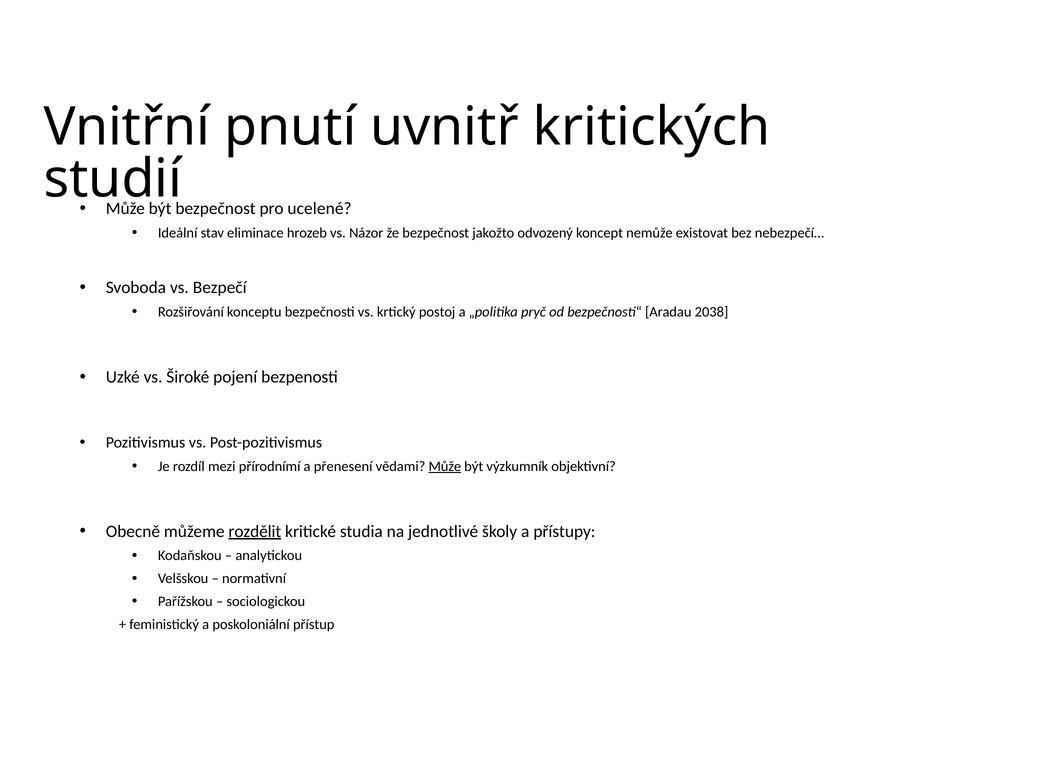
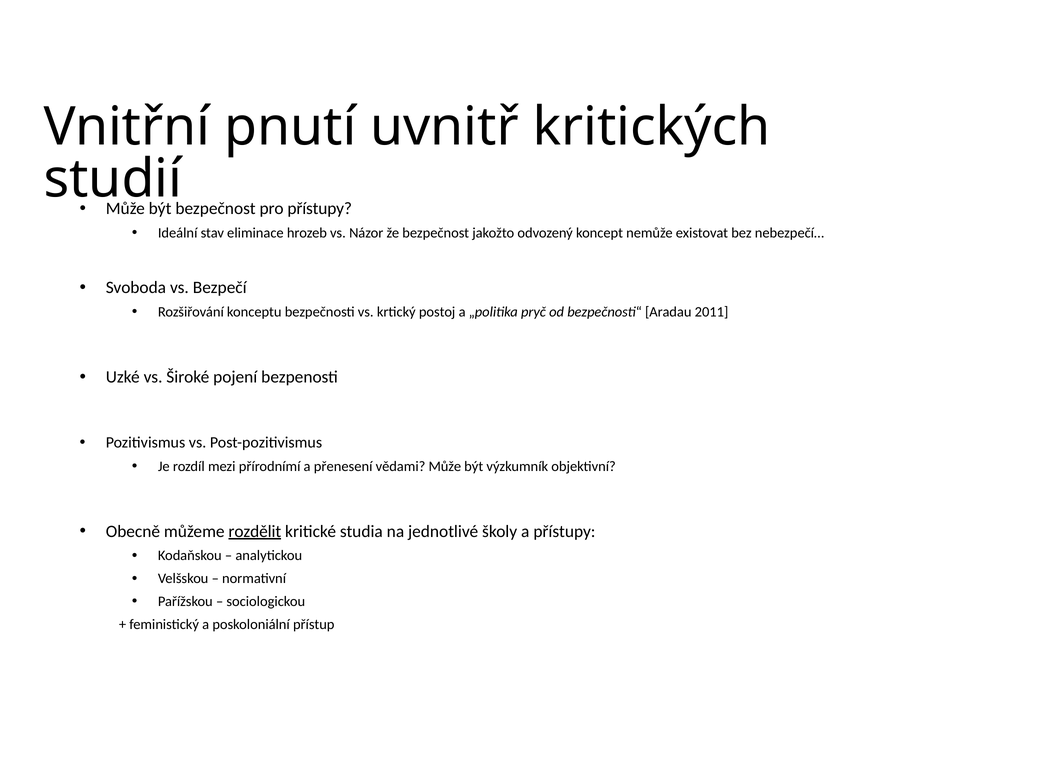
pro ucelené: ucelené -> přístupy (320, 209)
2038: 2038 -> 2011 (712, 312)
Může underline: present -> none (445, 466)
